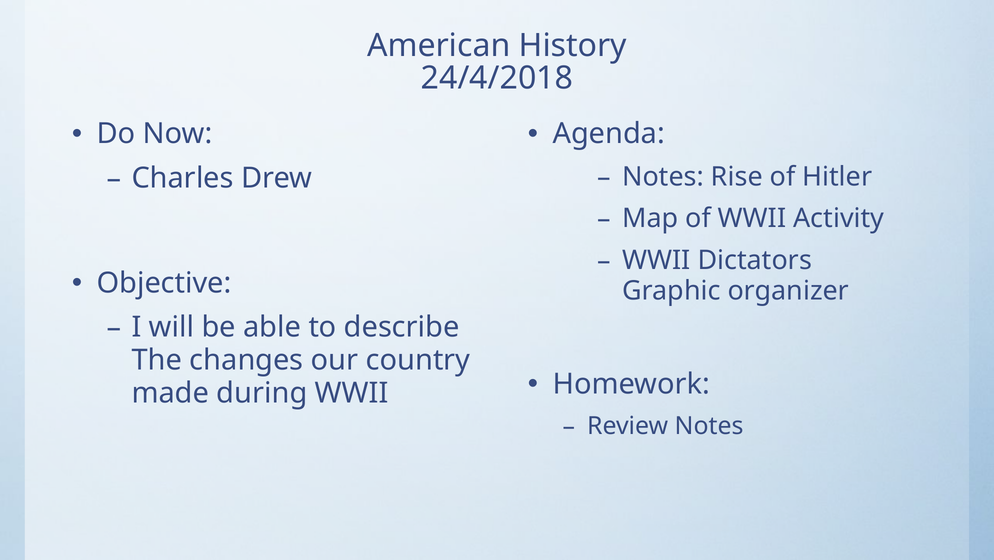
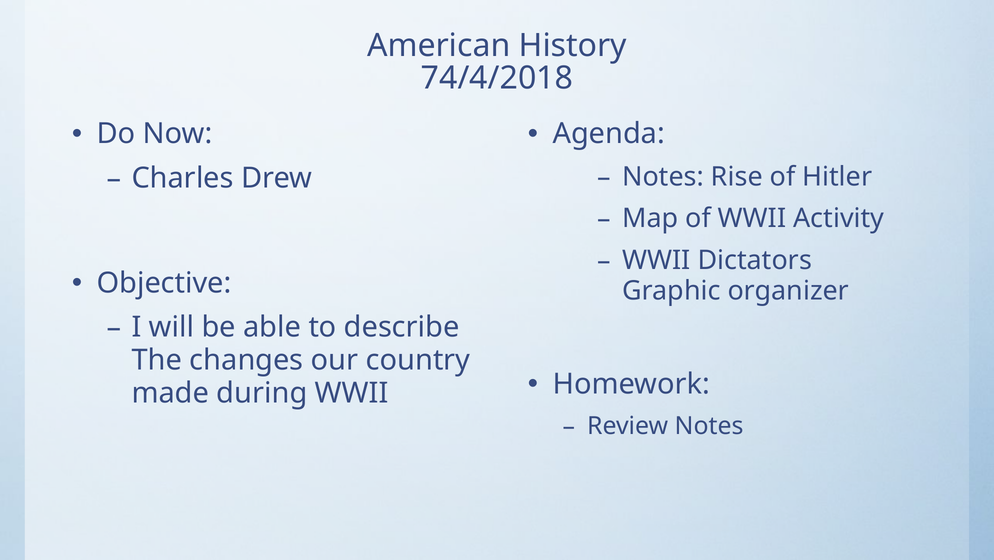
24/4/2018: 24/4/2018 -> 74/4/2018 (497, 78)
